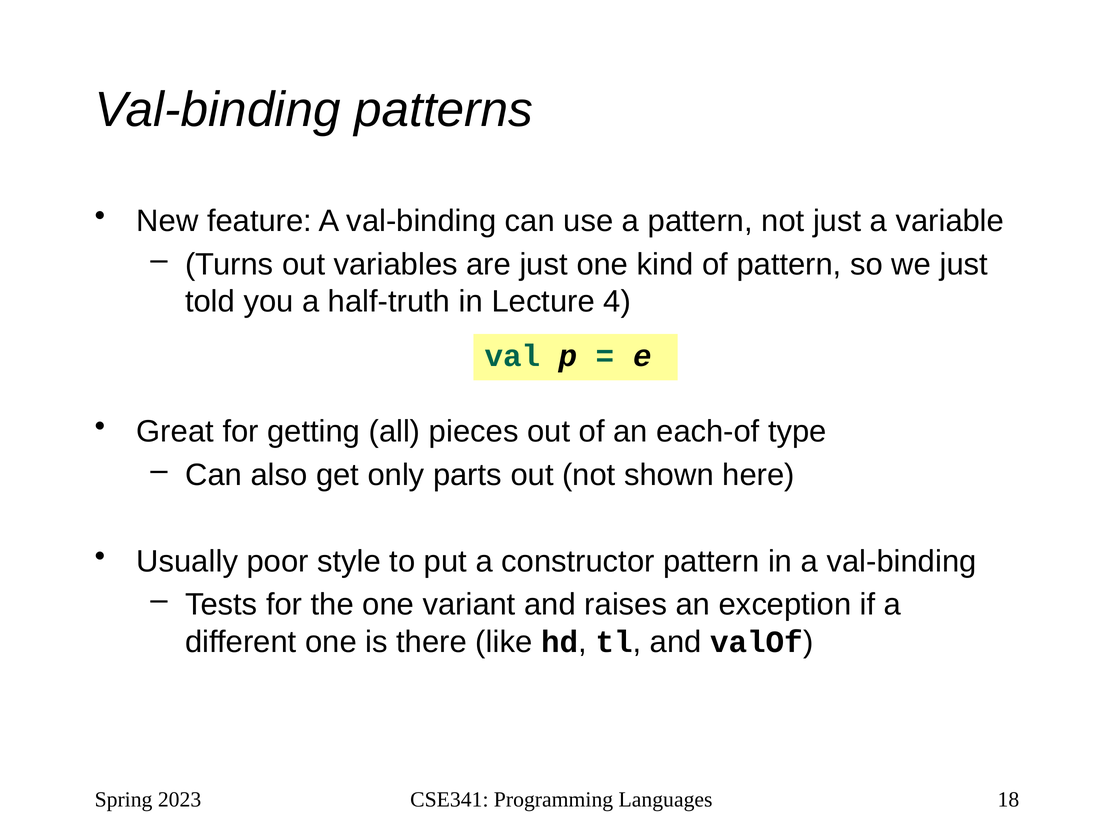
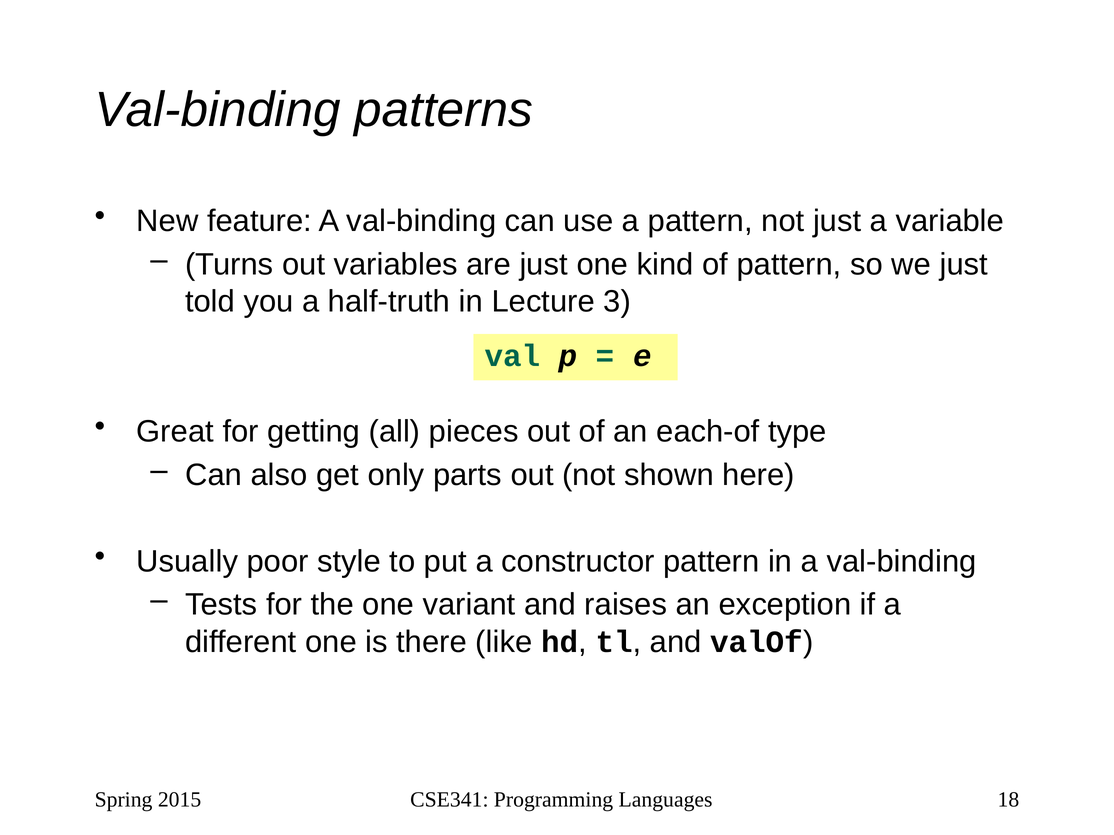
4: 4 -> 3 (617, 302)
2023: 2023 -> 2015 (180, 800)
